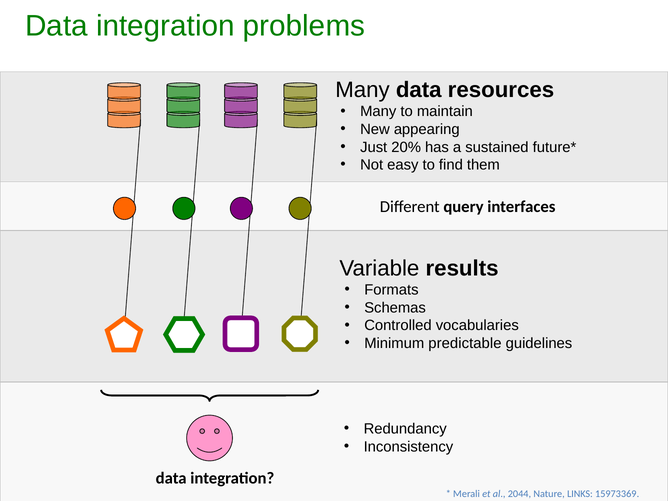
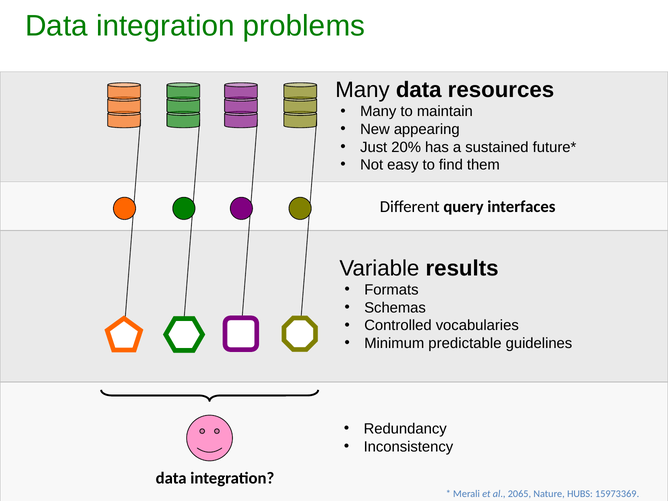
2044: 2044 -> 2065 (519, 494)
LINKS: LINKS -> HUBS (580, 494)
